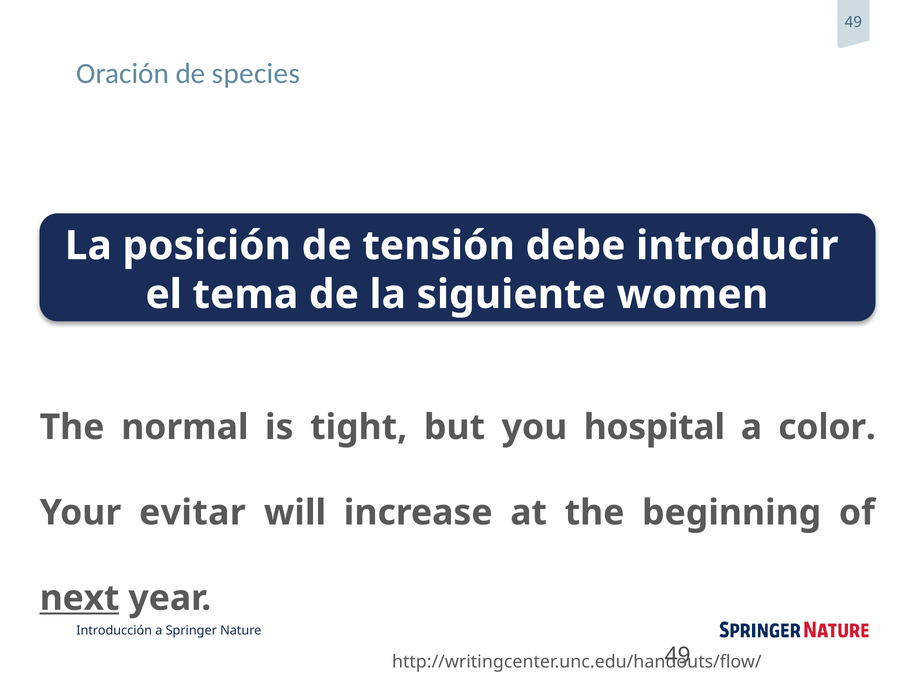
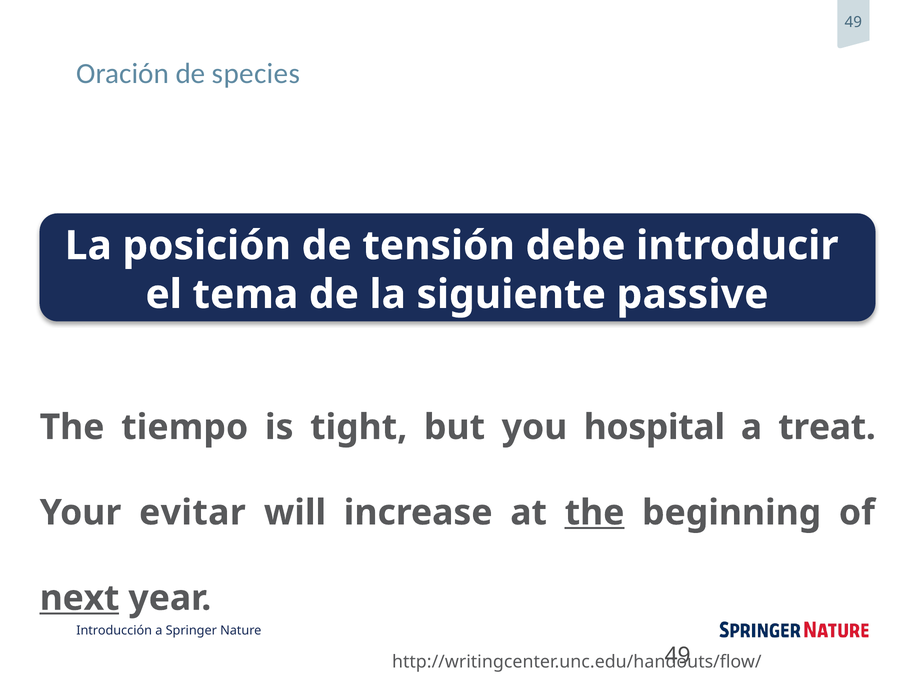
women: women -> passive (693, 295)
normal: normal -> tiempo (185, 427)
color: color -> treat (827, 427)
the underline: none -> present (595, 513)
